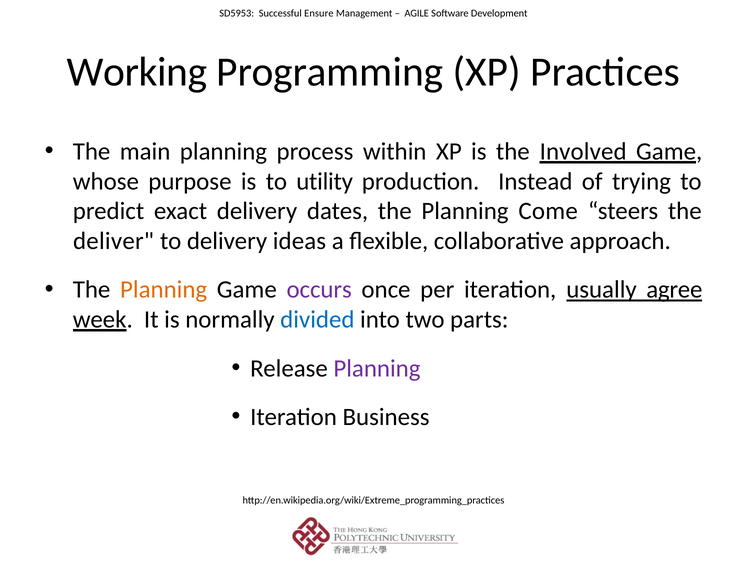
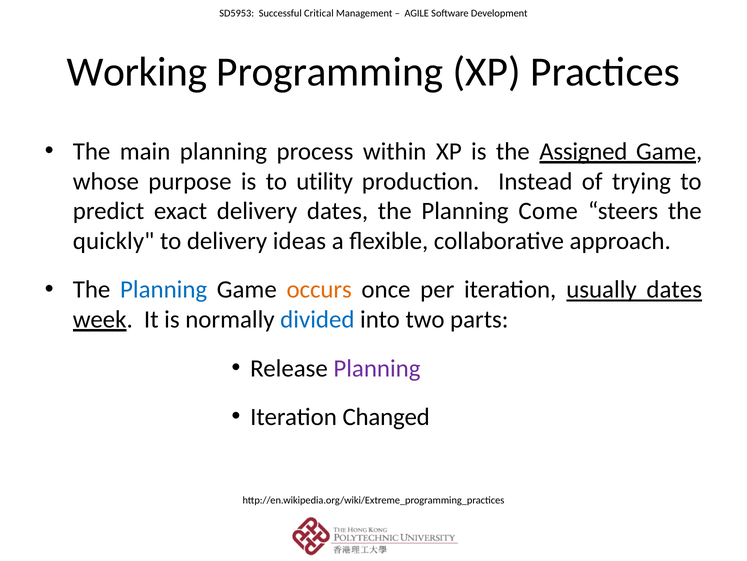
Ensure: Ensure -> Critical (319, 13)
Involved: Involved -> Assigned (583, 151)
deliver: deliver -> quickly (114, 241)
Planning colour: orange -> blue (164, 289)
occurs colour: purple -> orange (319, 289)
usually agree: agree -> dates (674, 289)
Business: Business -> Changed (386, 416)
